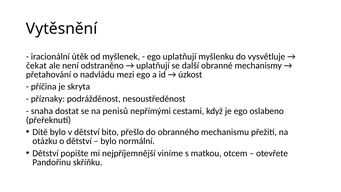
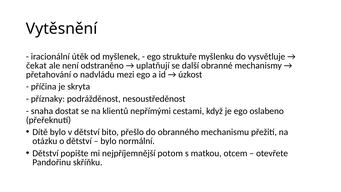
ego uplatňují: uplatňují -> struktuře (180, 56)
penisů: penisů -> klientů (115, 111)
viníme: viníme -> potom (170, 153)
